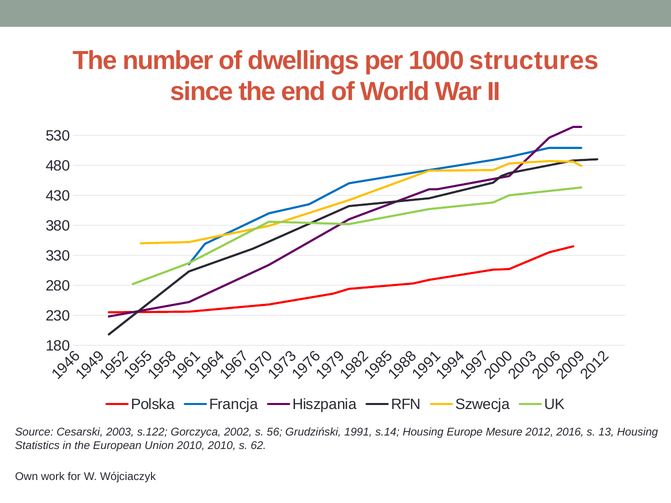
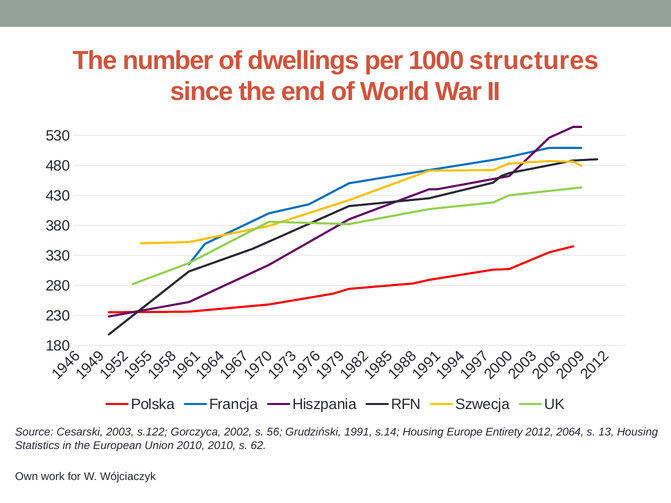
Mesure: Mesure -> Entirety (504, 432)
2016: 2016 -> 2064 (570, 432)
